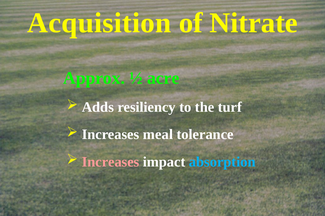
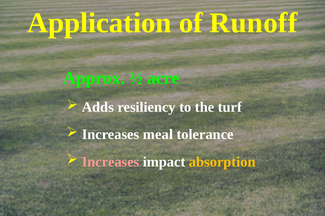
Acquisition: Acquisition -> Application (99, 23)
Nitrate: Nitrate -> Runoff (253, 23)
absorption colour: light blue -> yellow (222, 162)
